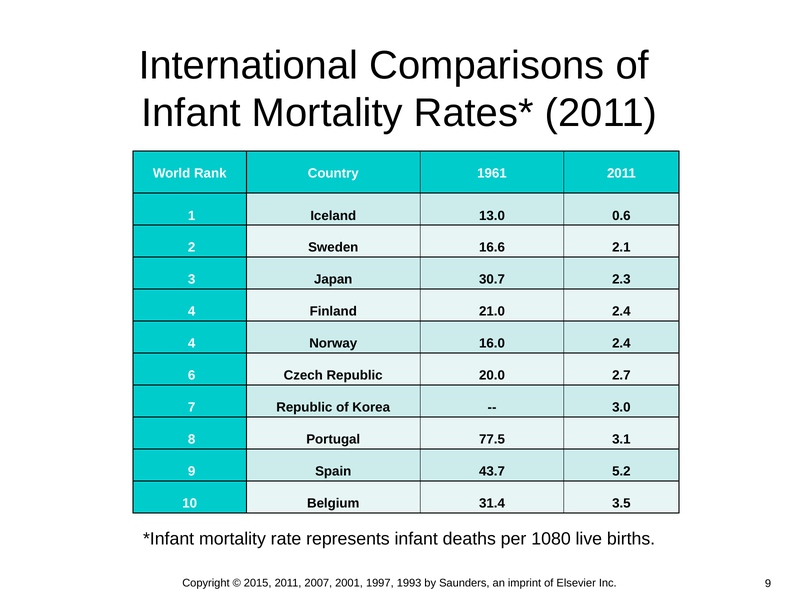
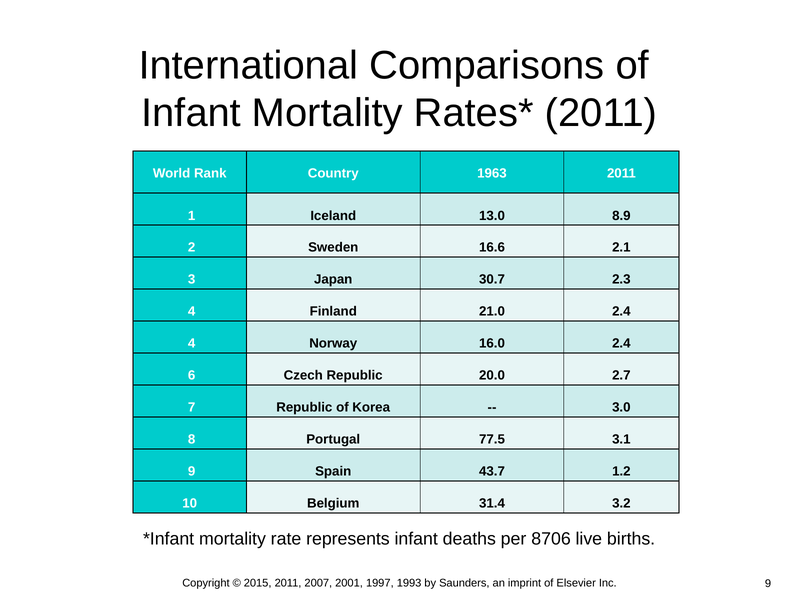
1961: 1961 -> 1963 (492, 174)
0.6: 0.6 -> 8.9 (621, 216)
5.2: 5.2 -> 1.2 (621, 472)
3.5: 3.5 -> 3.2 (621, 504)
1080: 1080 -> 8706 (551, 539)
